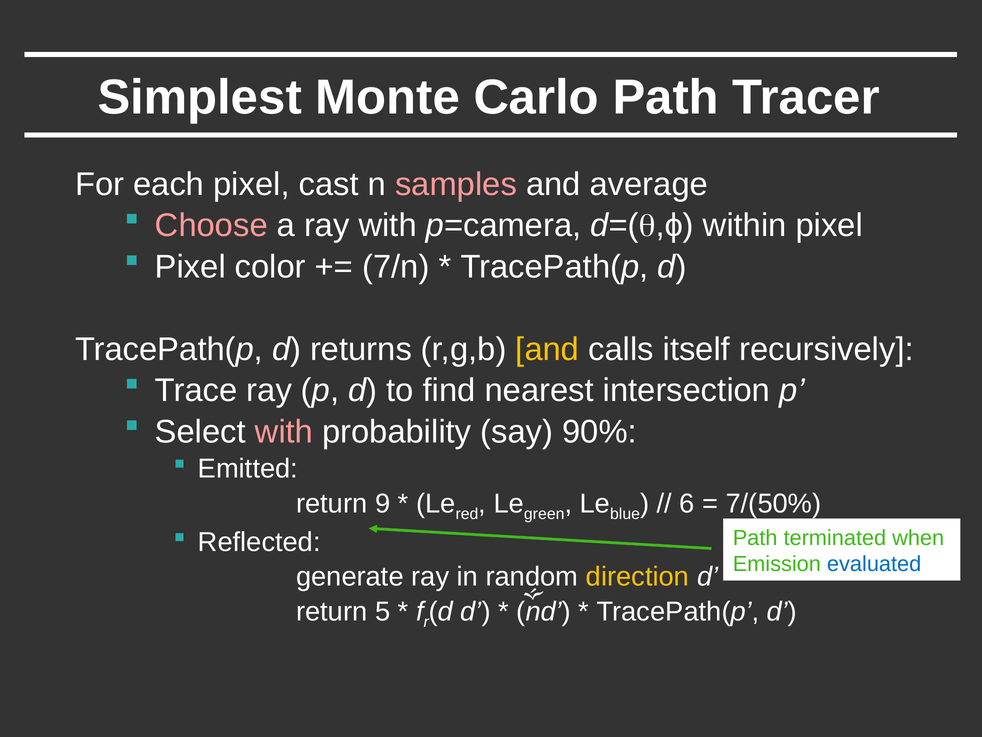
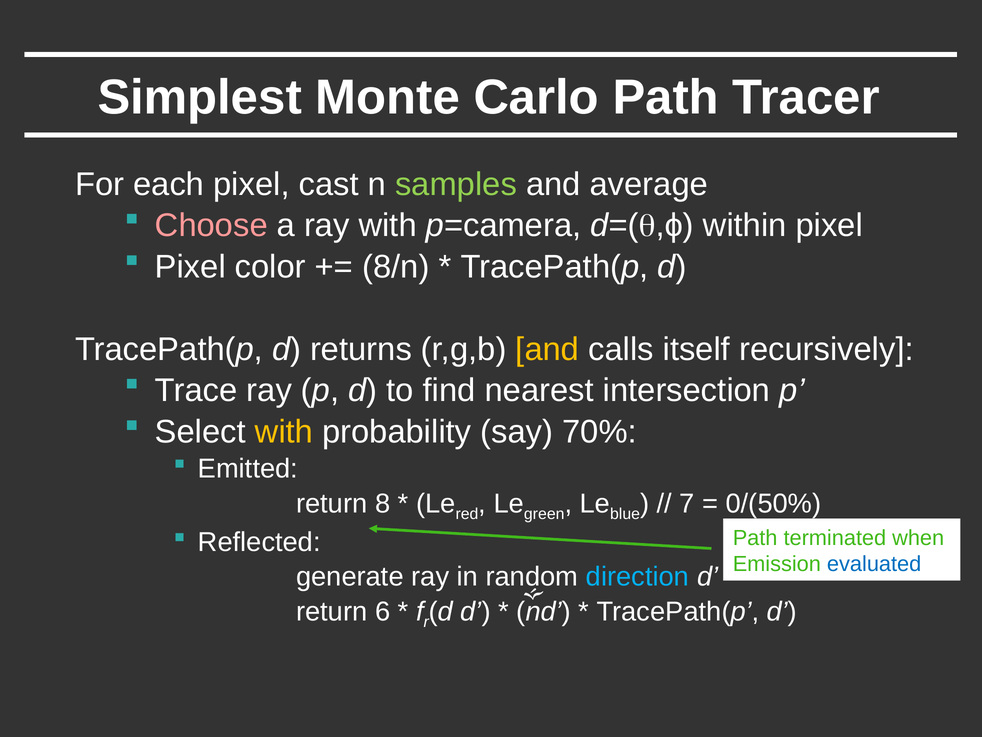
samples colour: pink -> light green (456, 184)
7/n: 7/n -> 8/n (396, 267)
with colour: pink -> yellow (284, 431)
90%: 90% -> 70% (599, 431)
9: 9 -> 8 (383, 503)
6: 6 -> 7 (687, 503)
7/(50%: 7/(50% -> 0/(50% (773, 503)
direction colour: yellow -> light blue (637, 576)
5: 5 -> 6 (383, 611)
